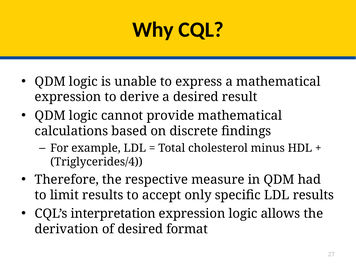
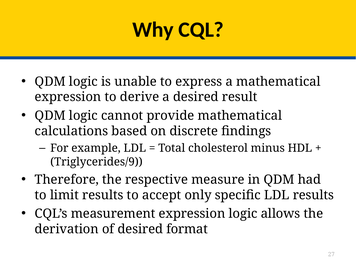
Triglycerides/4: Triglycerides/4 -> Triglycerides/9 (96, 162)
interpretation: interpretation -> measurement (113, 214)
